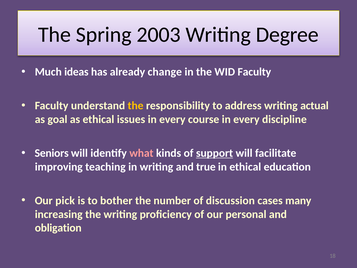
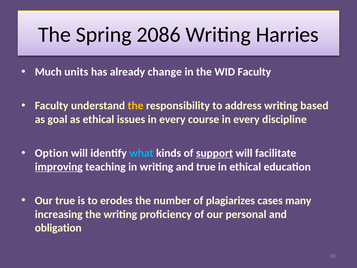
2003: 2003 -> 2086 (159, 35)
Degree: Degree -> Harries (287, 35)
ideas: ideas -> units (76, 72)
actual: actual -> based (314, 106)
Seniors: Seniors -> Option (52, 153)
what colour: pink -> light blue (141, 153)
improving underline: none -> present (59, 167)
Our pick: pick -> true (65, 200)
bother: bother -> erodes (116, 200)
discussion: discussion -> plagiarizes (230, 200)
